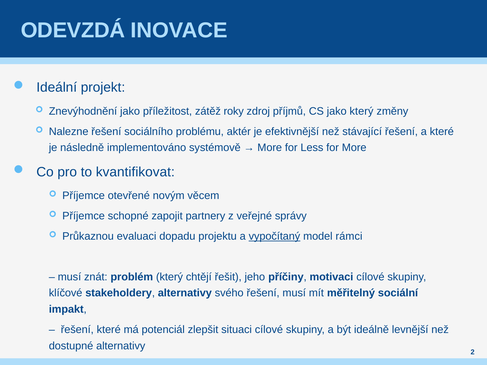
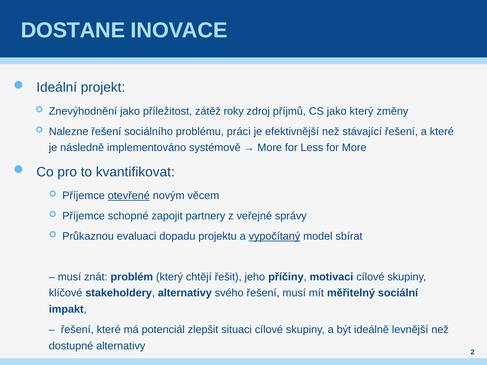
ODEVZDÁ: ODEVZDÁ -> DOSTANE (73, 30)
aktér: aktér -> práci (239, 132)
otevřené underline: none -> present (129, 196)
rámci: rámci -> sbírat (349, 236)
